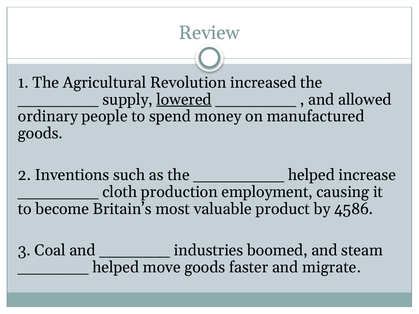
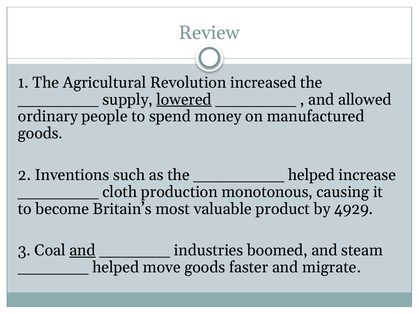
employment: employment -> monotonous (267, 192)
4586: 4586 -> 4929 (354, 209)
and underline: none -> present (82, 251)
